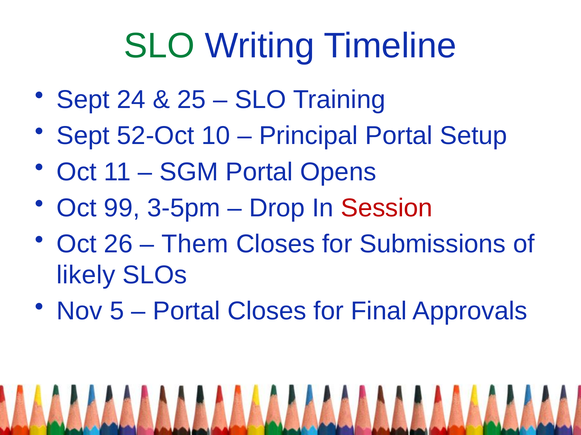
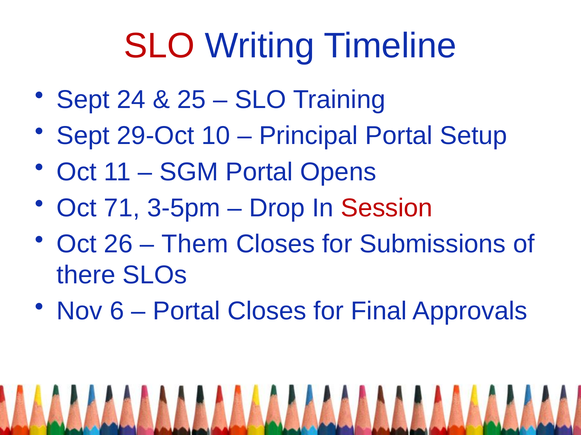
SLO colour: green -> red (159, 46)
52-Oct: 52-Oct -> 29-Oct (156, 136)
99: 99 -> 71 (122, 208)
likely: likely -> there (86, 276)
5: 5 -> 6 (117, 312)
